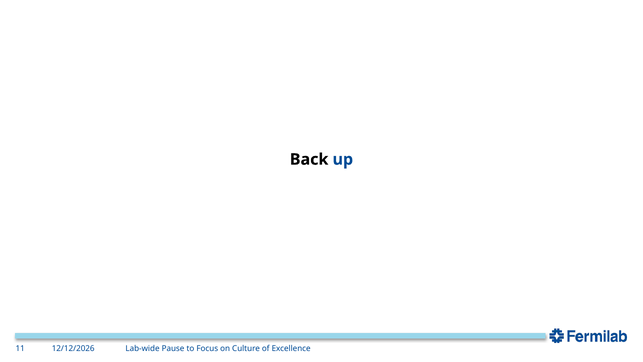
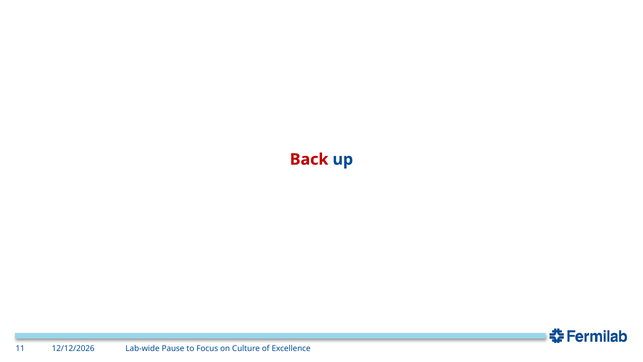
Back colour: black -> red (309, 159)
